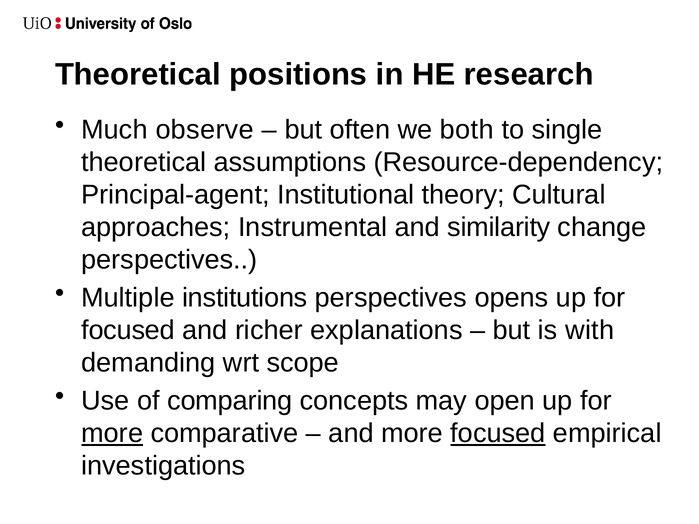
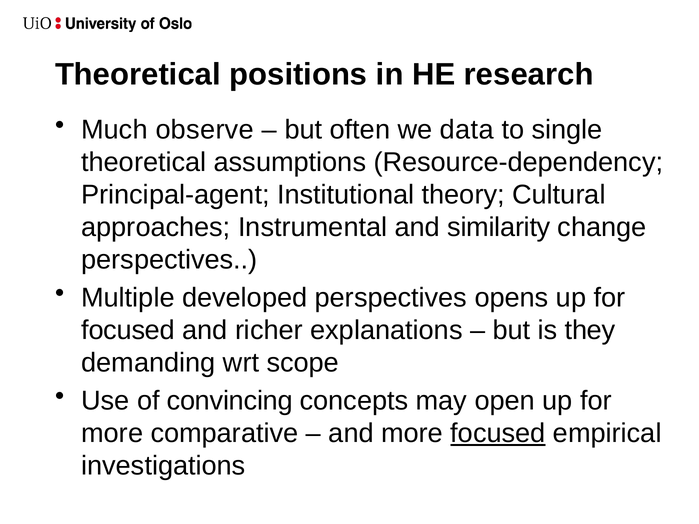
both: both -> data (467, 130)
institutions: institutions -> developed (245, 298)
with: with -> they (590, 330)
comparing: comparing -> convincing (230, 401)
more underline: present -> none (112, 434)
